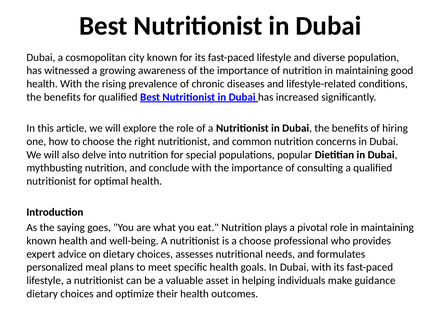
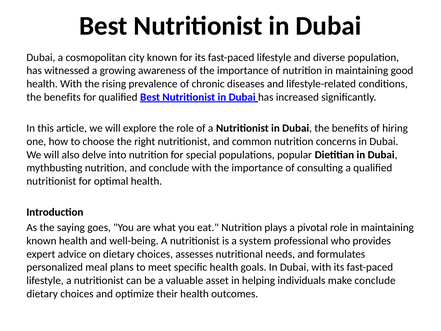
a choose: choose -> system (255, 241)
make guidance: guidance -> conclude (375, 280)
